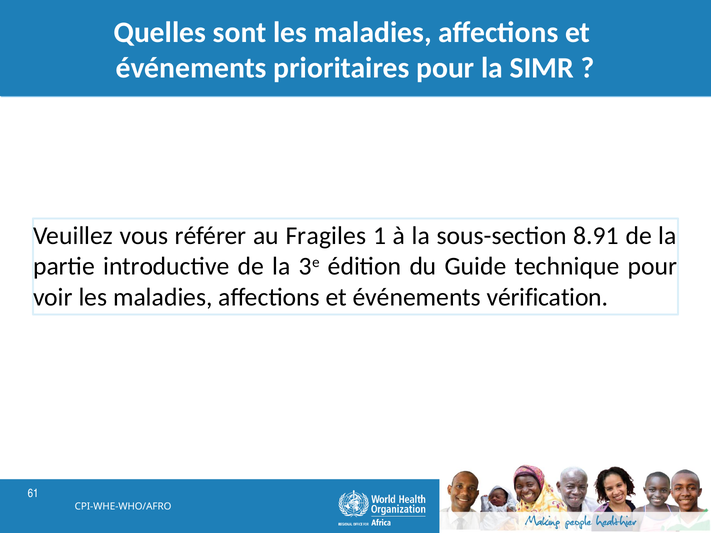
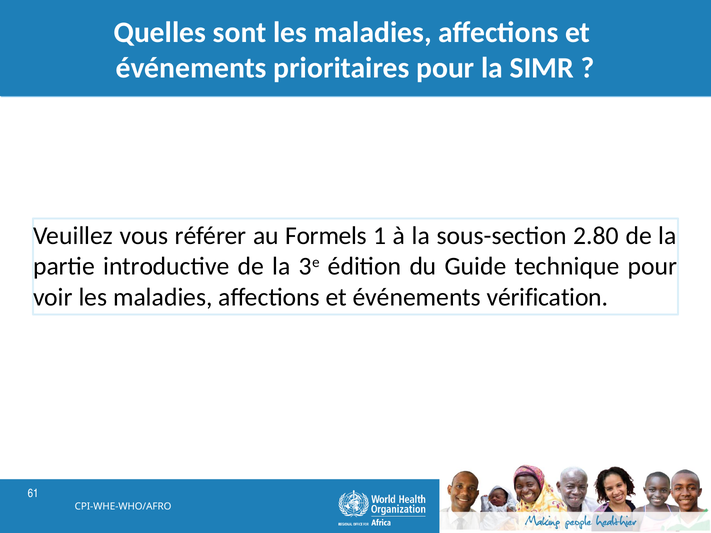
Fragiles: Fragiles -> Formels (326, 236)
8.91: 8.91 -> 2.80 (596, 236)
